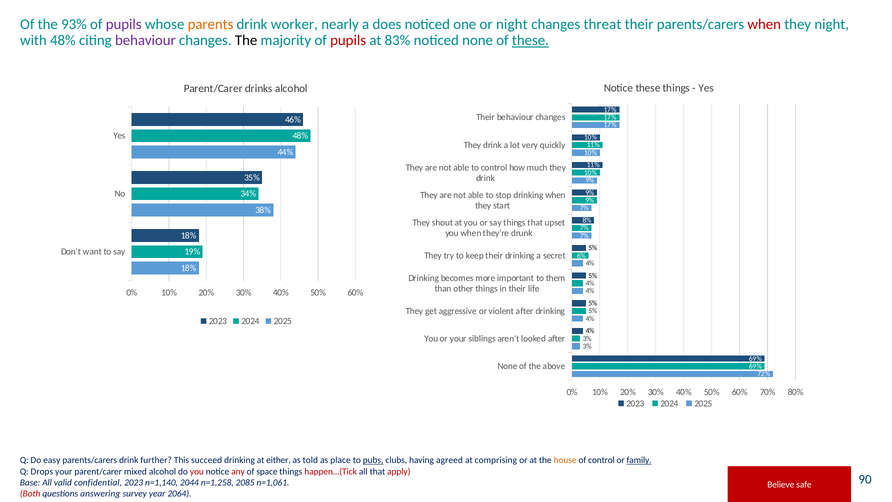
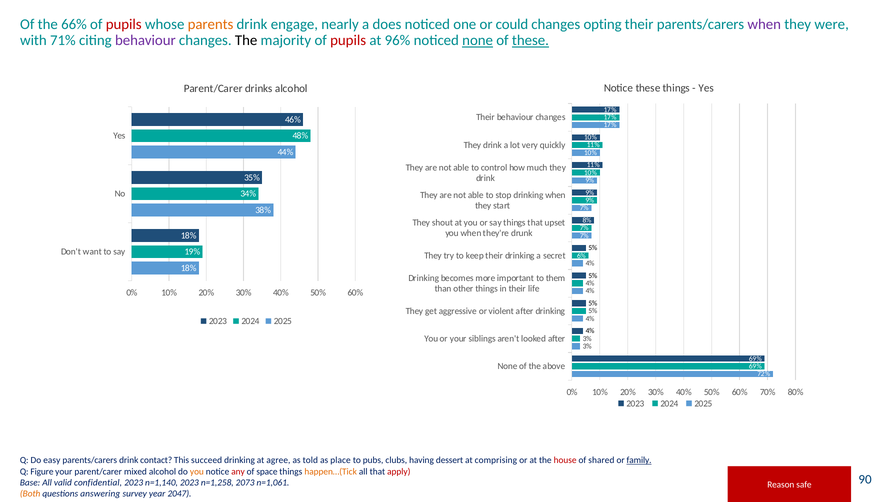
93%: 93% -> 66% (74, 24)
pupils colour: purple -> red (124, 24)
worker: worker -> engage (294, 24)
or night: night -> could (512, 24)
threat: threat -> opting (603, 24)
when colour: red -> purple (764, 24)
they night: night -> were (832, 24)
with 48%: 48% -> 71% (63, 40)
83%: 83% -> 96% (398, 40)
none underline: none -> present (478, 40)
further: further -> contact (156, 460)
either: either -> agree (278, 460)
pubs underline: present -> none (373, 460)
agreed: agreed -> dessert (450, 460)
house colour: orange -> red (565, 460)
of control: control -> shared (601, 460)
Drops: Drops -> Figure (42, 471)
you colour: red -> orange (197, 471)
happen…(Tick colour: red -> orange (331, 471)
n=1,140 2044: 2044 -> 2023 (189, 482)
2085: 2085 -> 2073 (245, 482)
Believe: Believe -> Reason (781, 485)
Both colour: red -> orange (30, 494)
2064: 2064 -> 2047 (179, 494)
